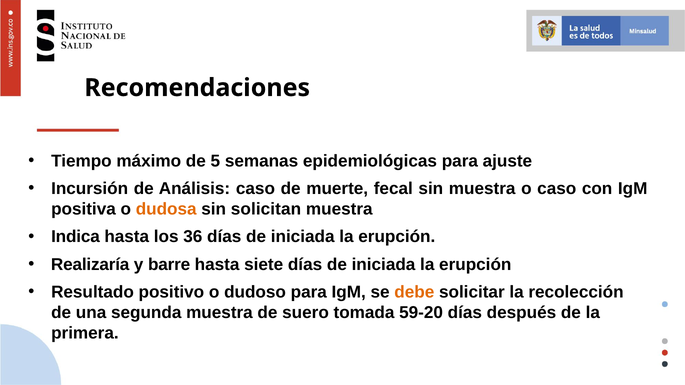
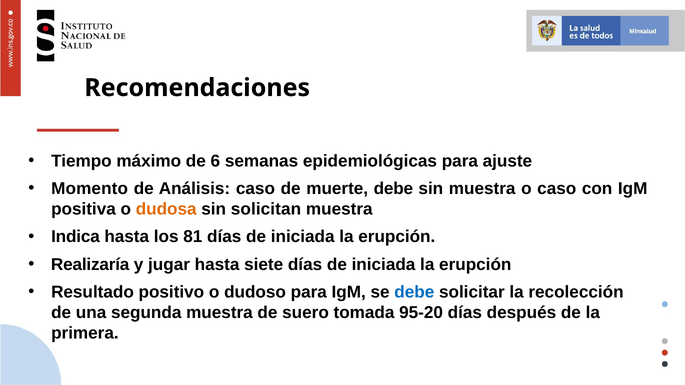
5: 5 -> 6 (215, 161)
Incursión: Incursión -> Momento (90, 189)
muerte fecal: fecal -> debe (393, 189)
36: 36 -> 81 (193, 237)
barre: barre -> jugar (169, 265)
debe colour: orange -> blue (414, 292)
59-20: 59-20 -> 95-20 (421, 313)
